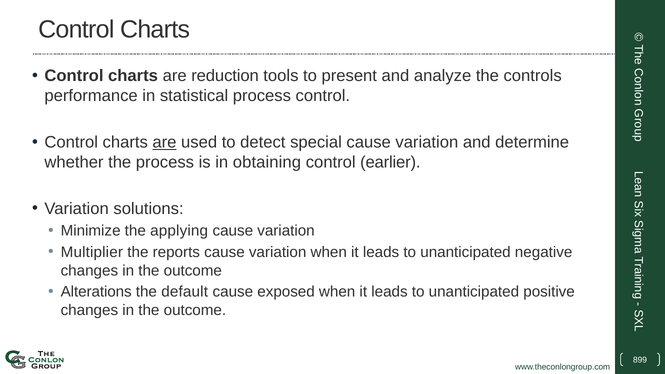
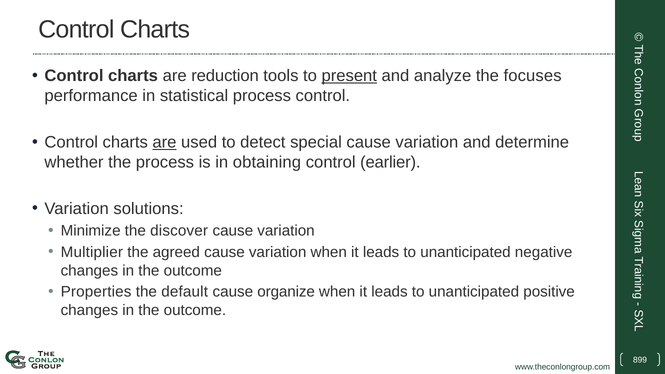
present underline: none -> present (349, 76)
controls: controls -> focuses (533, 76)
applying: applying -> discover (179, 231)
reports: reports -> agreed (176, 252)
Alterations: Alterations -> Properties (96, 292)
exposed: exposed -> organize (286, 292)
